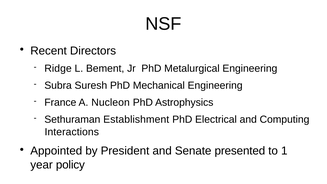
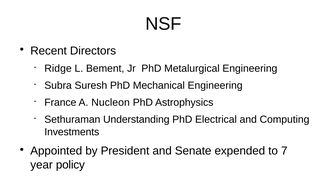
Establishment: Establishment -> Understanding (136, 119)
Interactions: Interactions -> Investments (72, 132)
presented: presented -> expended (240, 151)
1: 1 -> 7 (284, 151)
